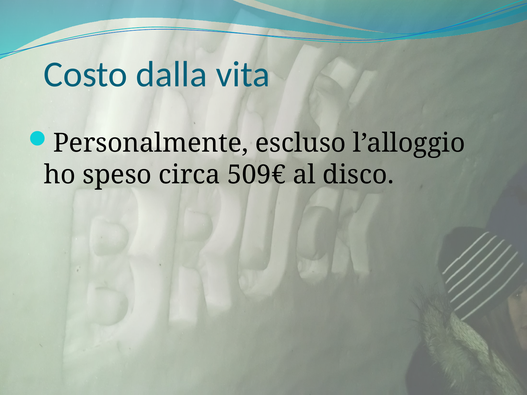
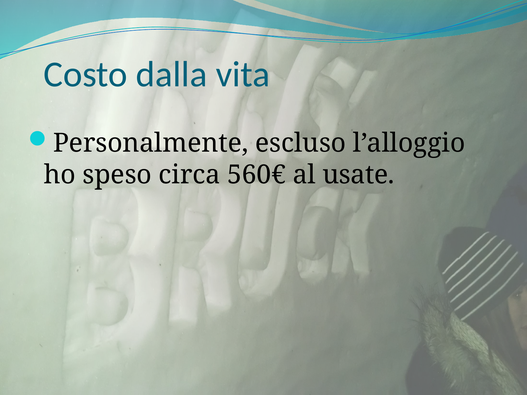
509€: 509€ -> 560€ (256, 175)
disco: disco -> usate (359, 175)
